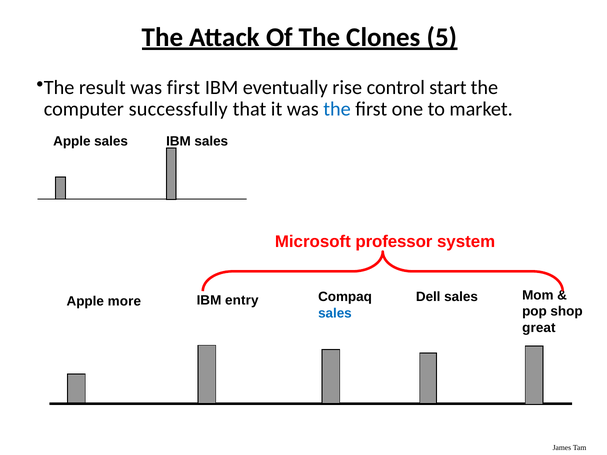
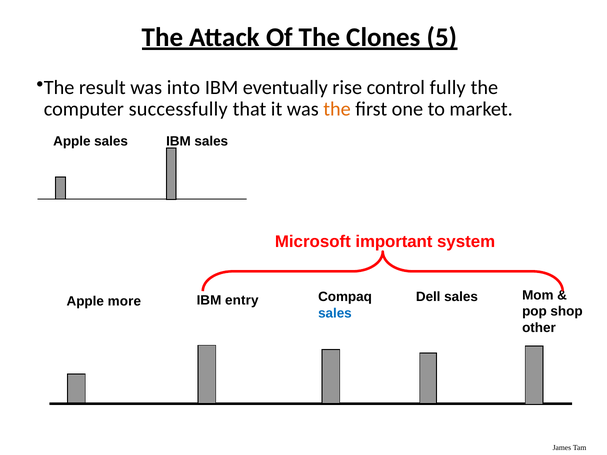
was first: first -> into (183, 87)
start: start -> fully (448, 87)
the colour: blue -> orange (337, 109)
professor: professor -> important (394, 242)
great: great -> other (539, 328)
